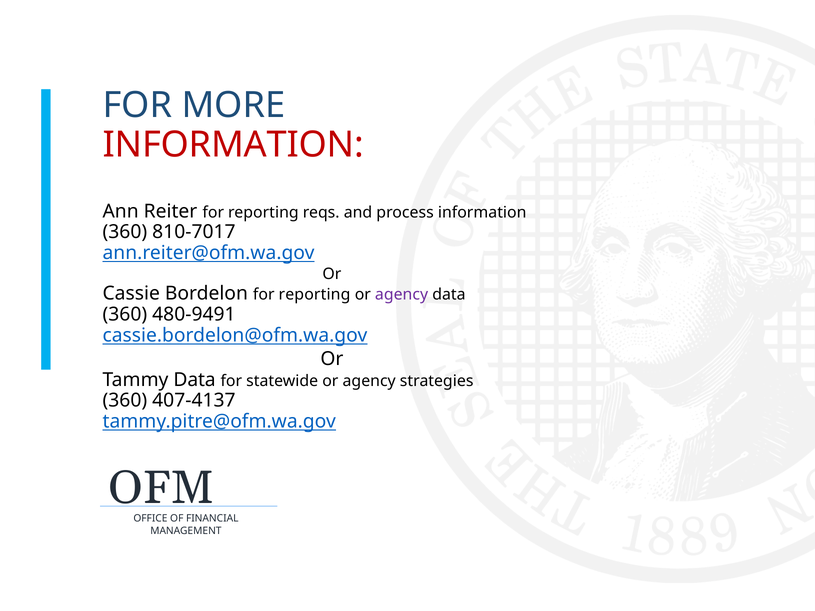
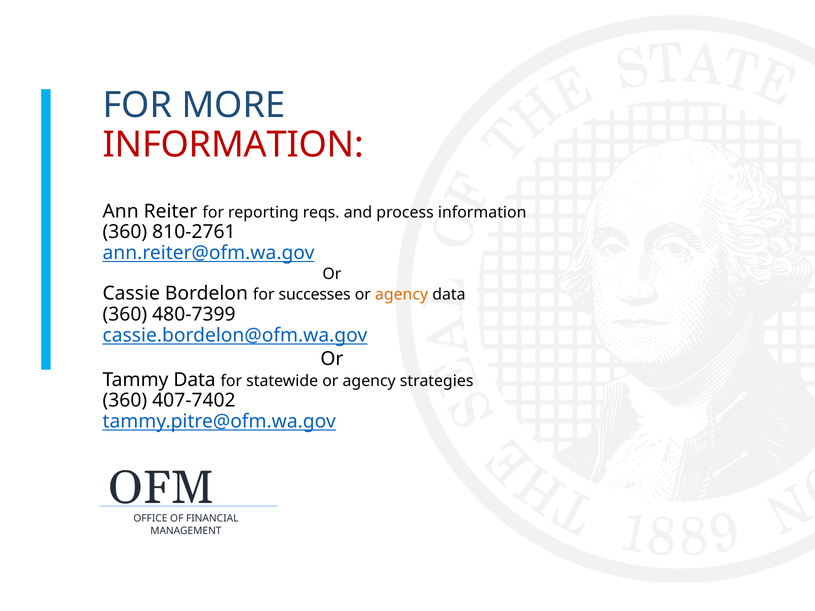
810-7017: 810-7017 -> 810-2761 (194, 232)
Bordelon for reporting: reporting -> successes (315, 295)
agency colour: purple -> orange (402, 295)
480-9491: 480-9491 -> 480-7399 (194, 315)
407-4137: 407-4137 -> 407-7402 (194, 401)
